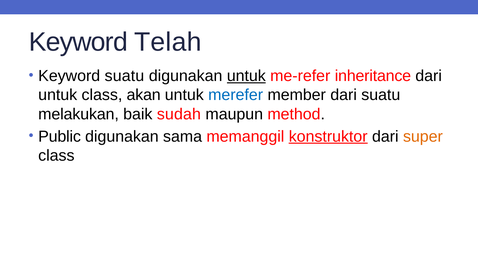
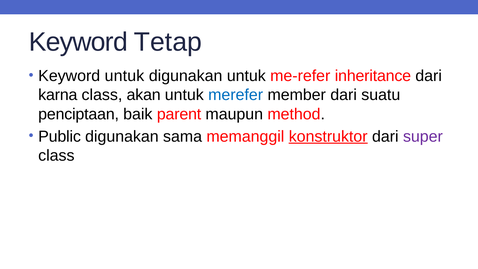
Telah: Telah -> Tetap (168, 42)
Keyword suatu: suatu -> untuk (124, 76)
untuk underline: present -> none (246, 76)
untuk: untuk -> karna (58, 95)
melakukan: melakukan -> penciptaan (79, 114)
sudah: sudah -> parent (179, 114)
super colour: orange -> purple (423, 136)
